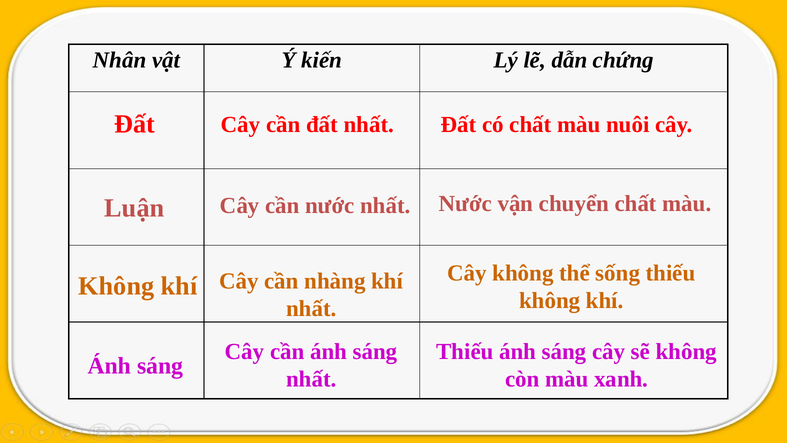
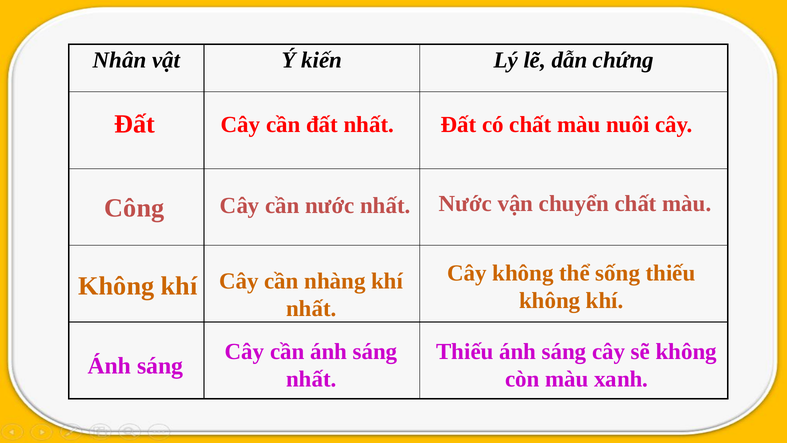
Luận: Luận -> Công (134, 208)
